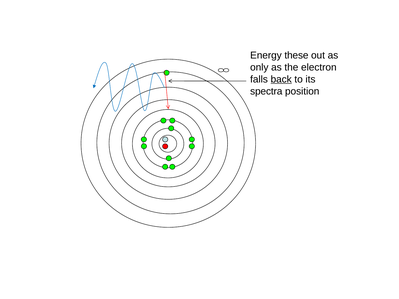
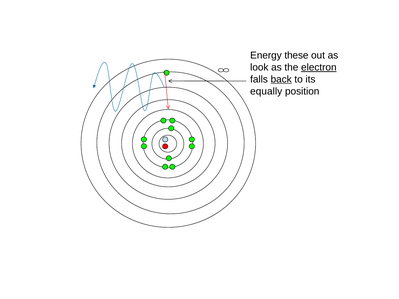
only: only -> look (259, 67)
electron underline: none -> present (319, 67)
spectra: spectra -> equally (266, 91)
